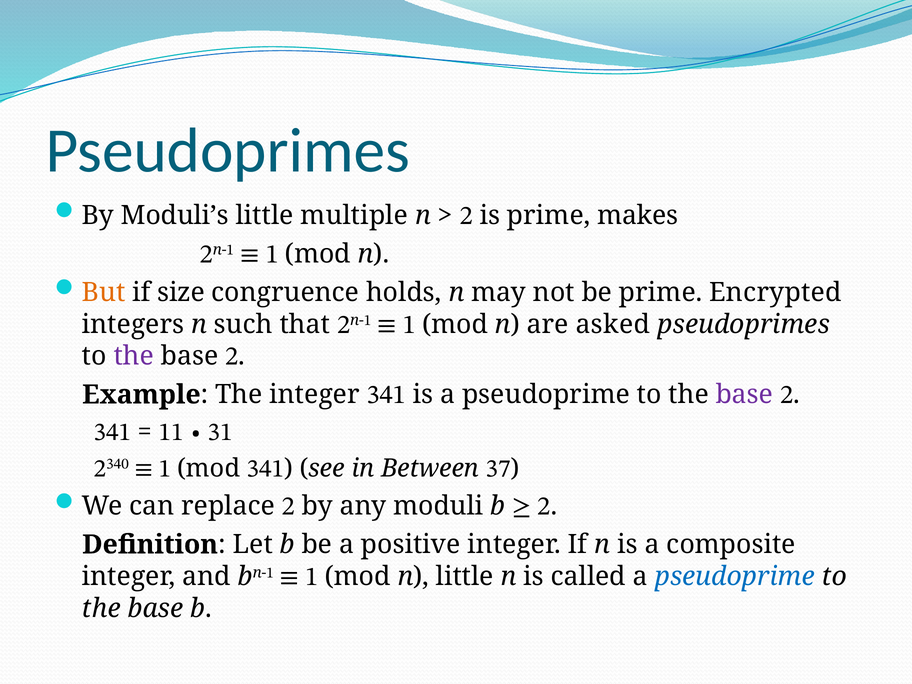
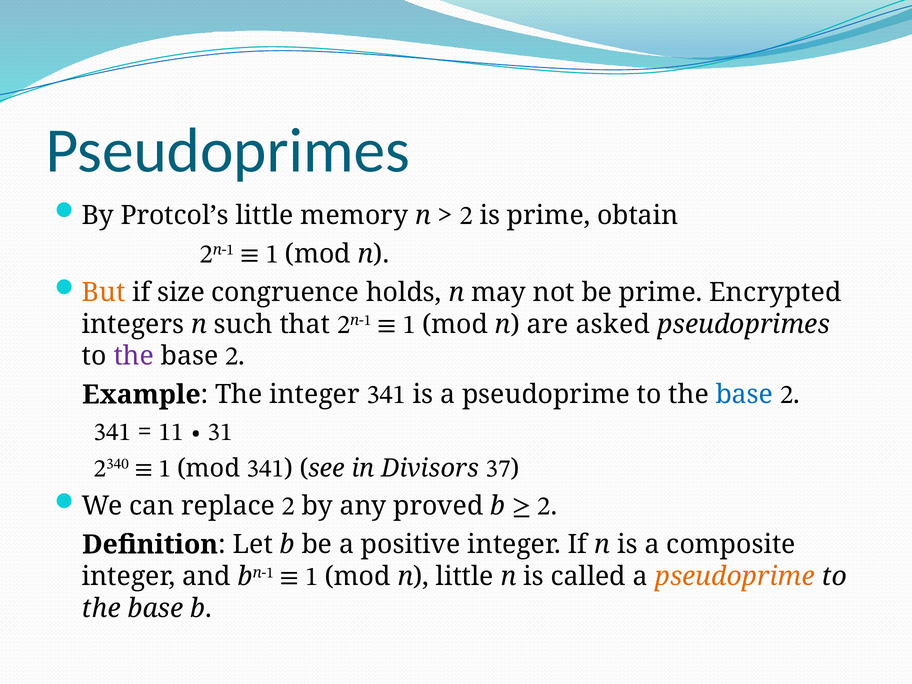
Moduli’s: Moduli’s -> Protcol’s (175, 215)
multiple: multiple -> memory (354, 215)
makes: makes -> obtain (638, 215)
base colour: purple -> blue (744, 395)
Between: Between -> Divisors (430, 468)
moduli: moduli -> proved (438, 506)
pseudoprime colour: blue -> orange (735, 577)
